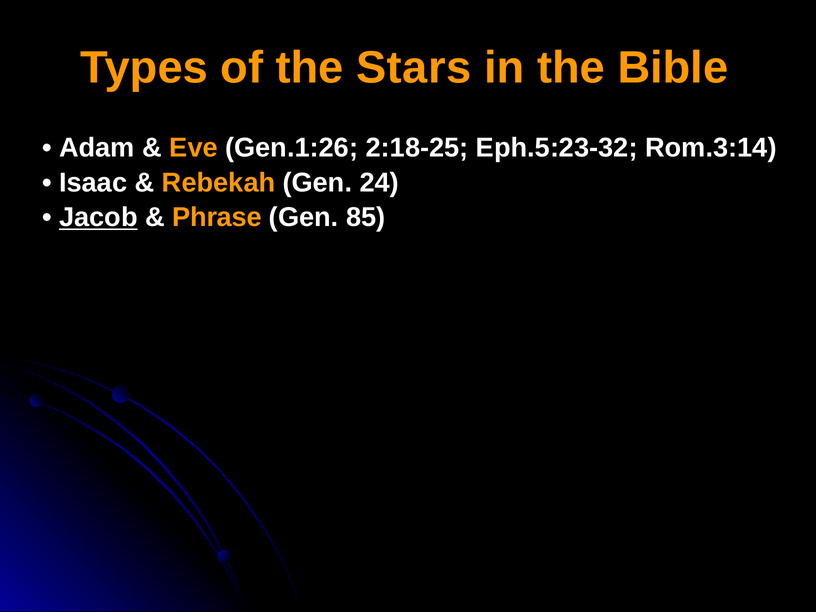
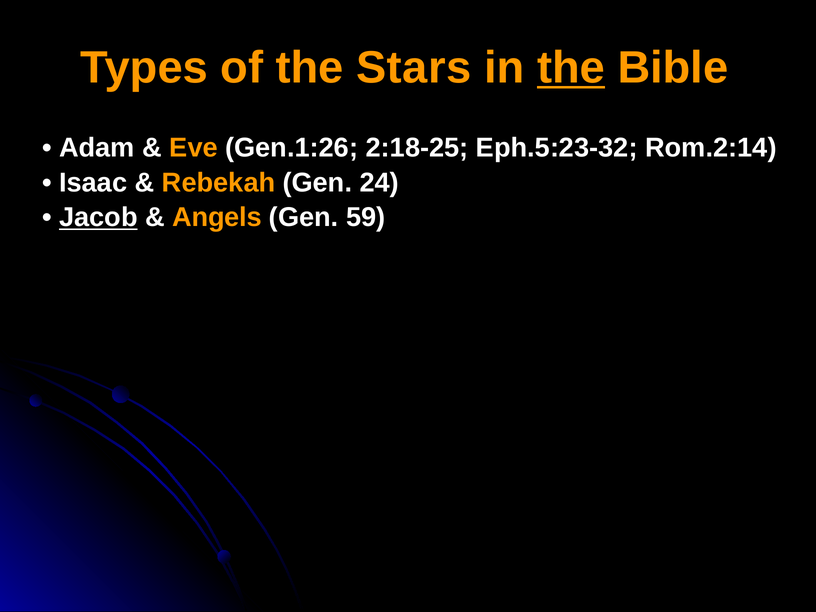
the underline: none -> present (571, 68)
Rom.3:14: Rom.3:14 -> Rom.2:14 (711, 148)
Phrase: Phrase -> Angels (217, 217)
85: 85 -> 59 (366, 217)
